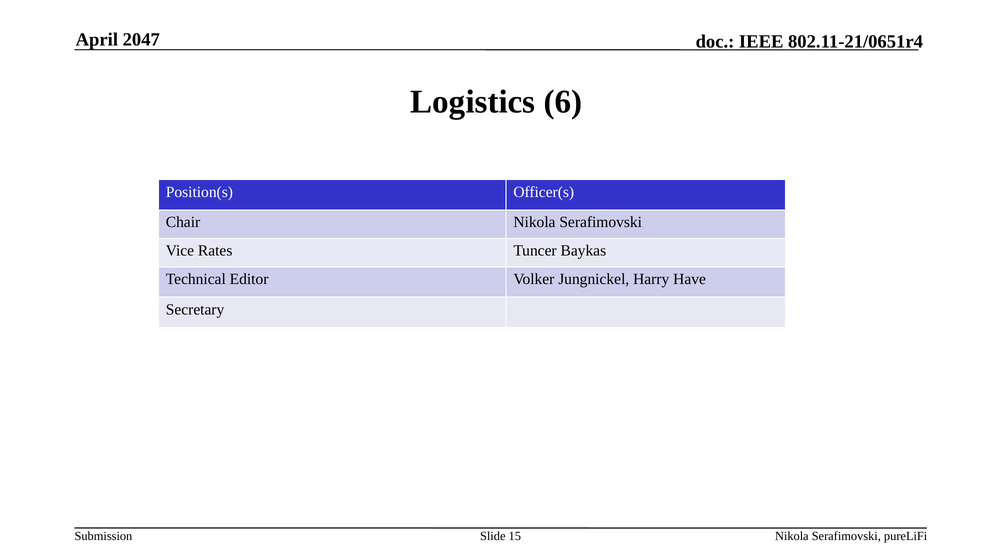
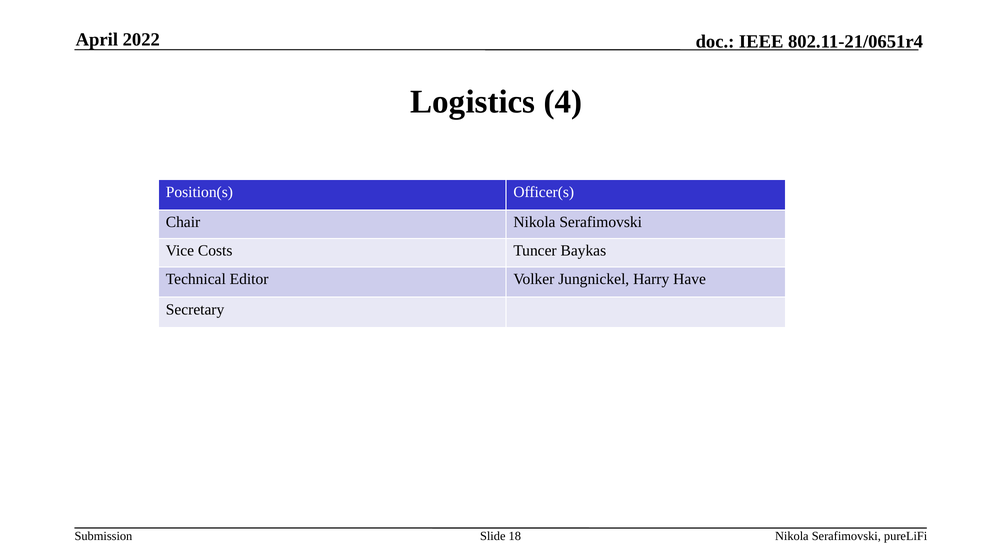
2047: 2047 -> 2022 (141, 39)
6: 6 -> 4 (563, 102)
Rates: Rates -> Costs (215, 251)
15: 15 -> 18 (515, 536)
